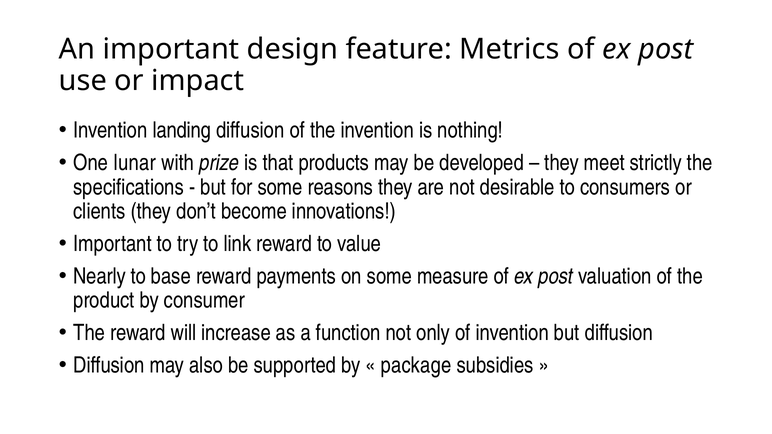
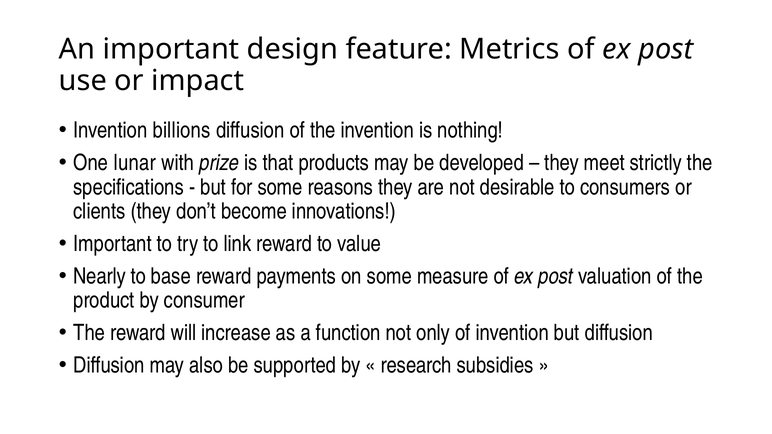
landing: landing -> billions (182, 131)
package: package -> research (416, 365)
